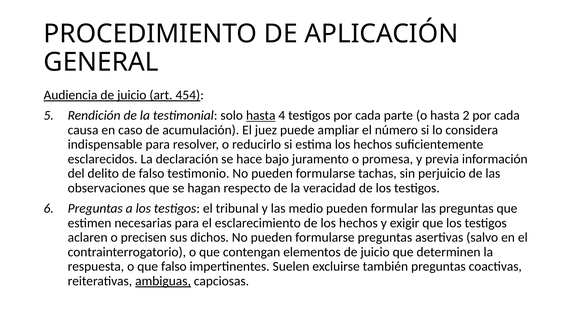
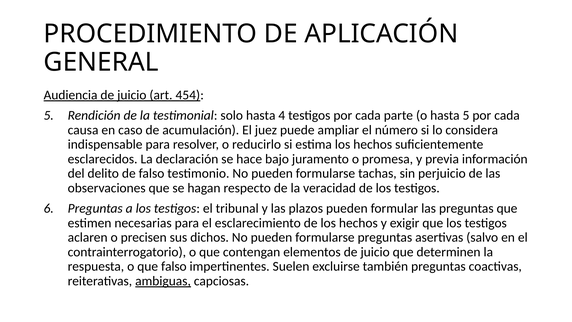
hasta underline: present -> none (261, 115)
hasta 2: 2 -> 5 (466, 115)
medio: medio -> plazos (306, 208)
